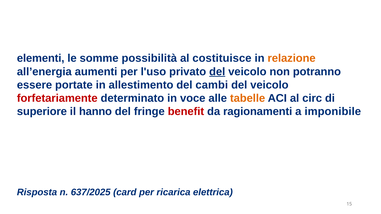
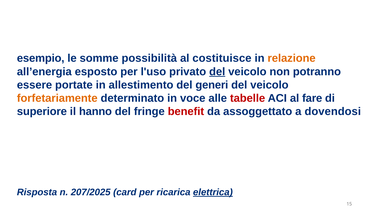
elementi: elementi -> esempio (41, 58)
aumenti: aumenti -> esposto (96, 72)
cambi: cambi -> generi (212, 85)
forfetariamente colour: red -> orange (57, 98)
tabelle colour: orange -> red (248, 98)
circ: circ -> fare (312, 98)
ragionamenti: ragionamenti -> assoggettato (258, 112)
imponibile: imponibile -> dovendosi (333, 112)
637/2025: 637/2025 -> 207/2025 (91, 193)
elettrica underline: none -> present (213, 193)
